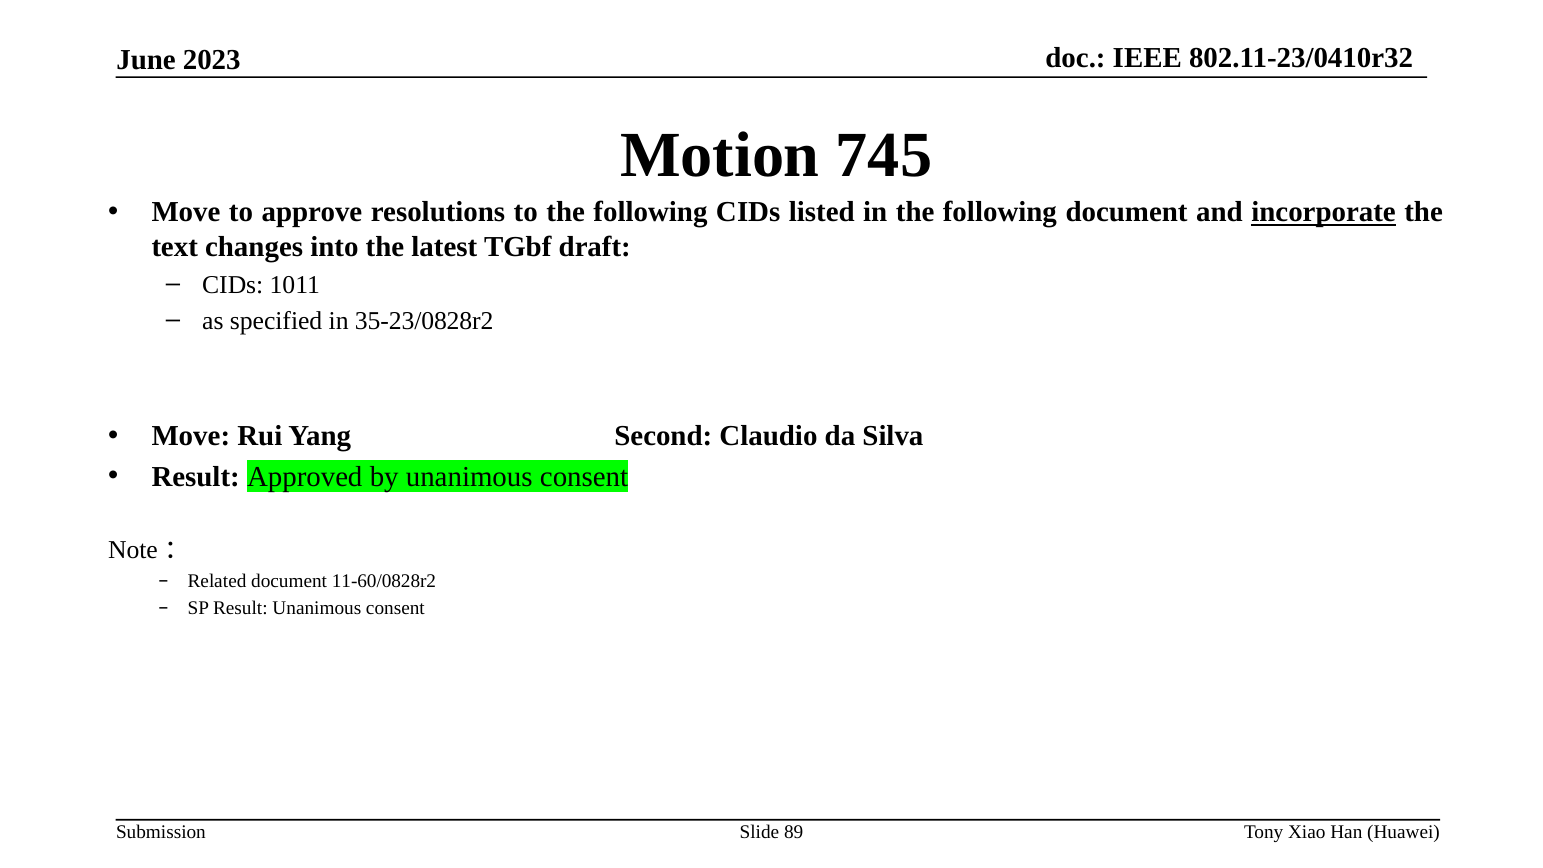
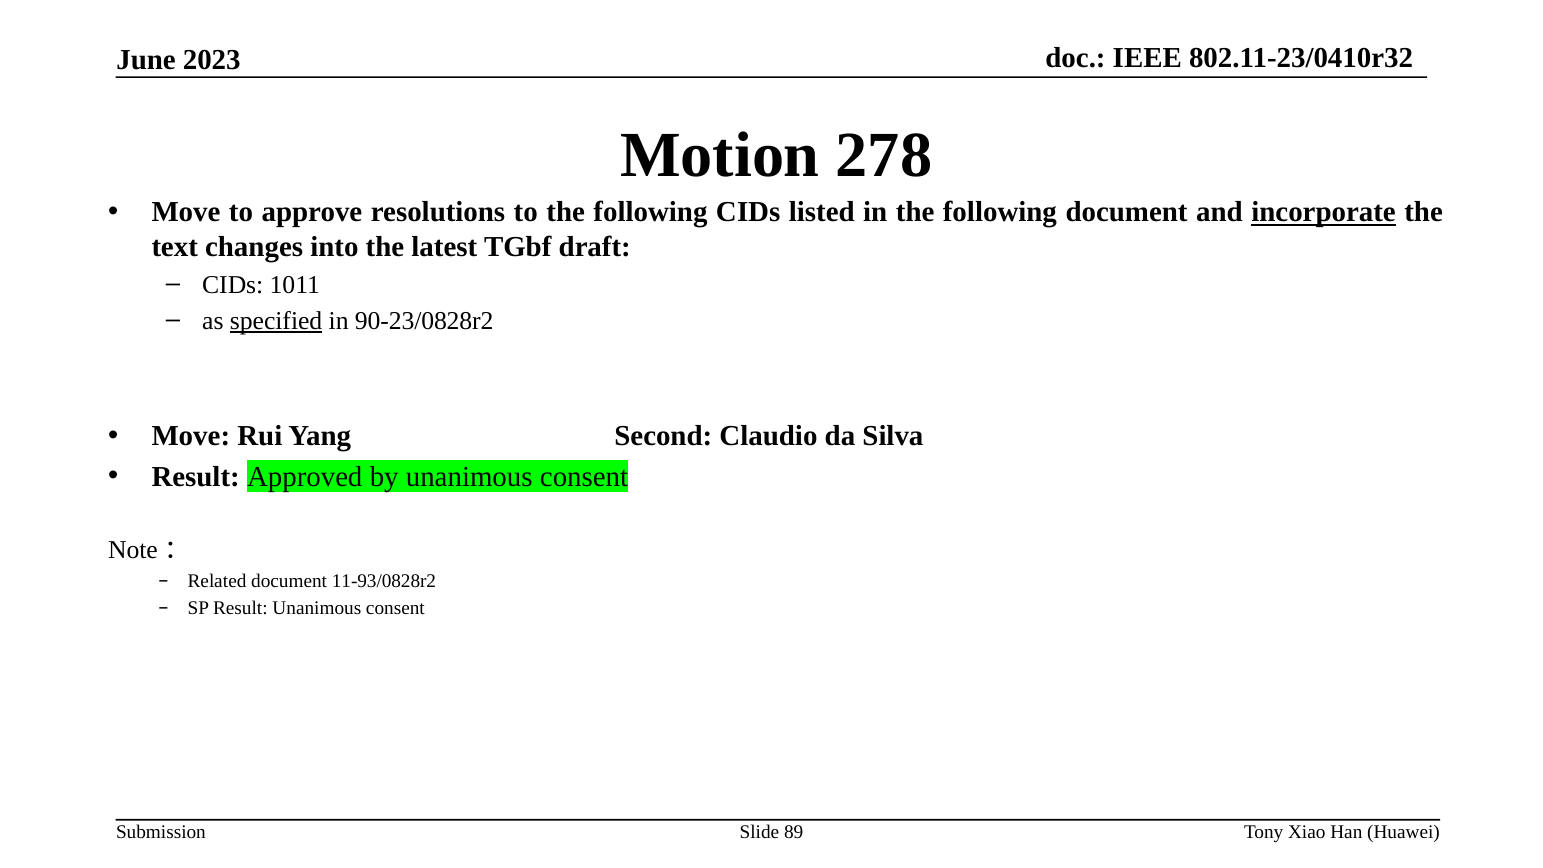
745: 745 -> 278 (884, 155)
specified underline: none -> present (276, 321)
35-23/0828r2: 35-23/0828r2 -> 90-23/0828r2 (424, 321)
11-60/0828r2: 11-60/0828r2 -> 11-93/0828r2 (384, 581)
